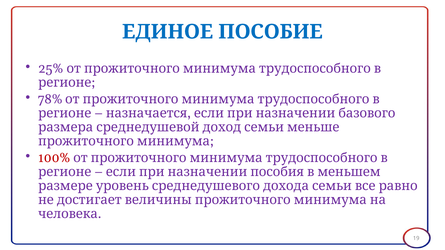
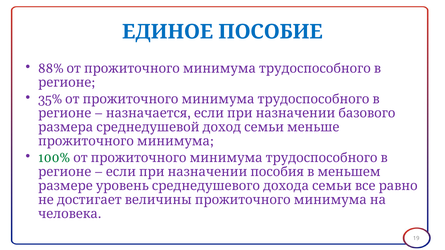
25%: 25% -> 88% (51, 69)
78%: 78% -> 35% (50, 99)
100% colour: red -> green (54, 158)
